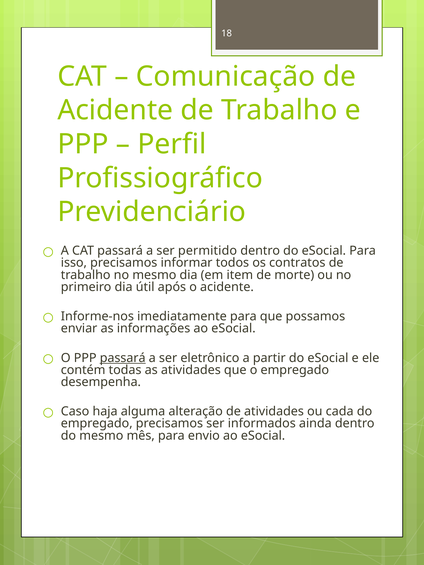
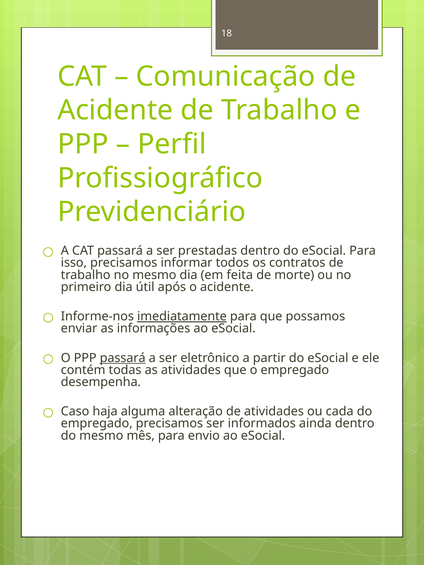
permitido: permitido -> prestadas (208, 251)
item: item -> feita (240, 275)
imediatamente underline: none -> present (182, 317)
